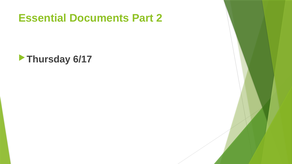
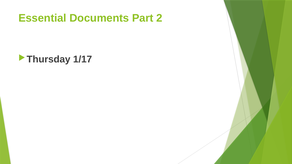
6/17: 6/17 -> 1/17 (83, 59)
